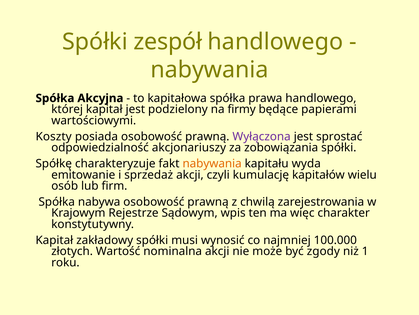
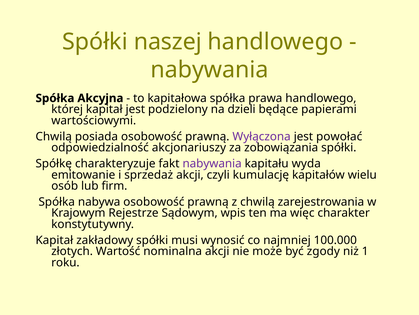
zespół: zespół -> naszej (168, 42)
firmy: firmy -> dzieli (242, 109)
Koszty: Koszty -> Chwilą (54, 136)
sprostać: sprostać -> powołać (339, 136)
nabywania colour: orange -> purple (212, 163)
